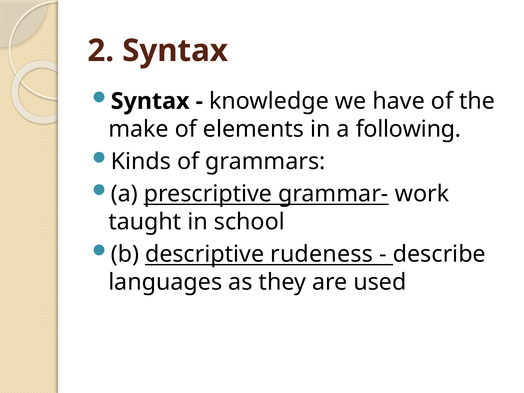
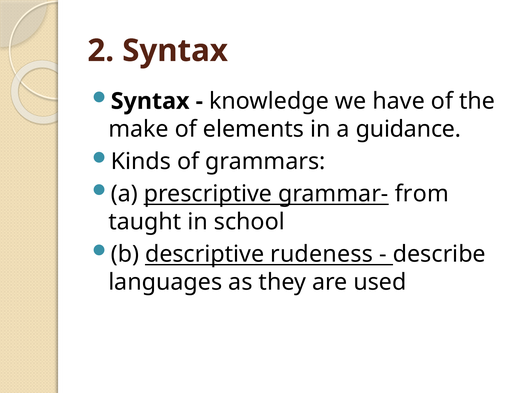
following: following -> guidance (408, 129)
work: work -> from (422, 194)
